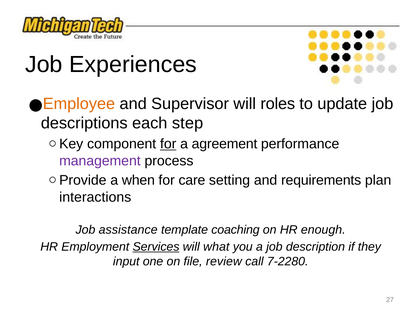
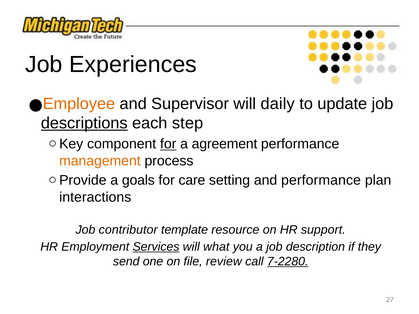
roles: roles -> daily (278, 104)
descriptions underline: none -> present (84, 123)
management colour: purple -> orange (100, 161)
when: when -> goals (138, 180)
and requirements: requirements -> performance (321, 180)
assistance: assistance -> contributor (128, 230)
coaching: coaching -> resource (235, 230)
enough: enough -> support (323, 230)
input: input -> send (126, 262)
7-2280 underline: none -> present (288, 262)
